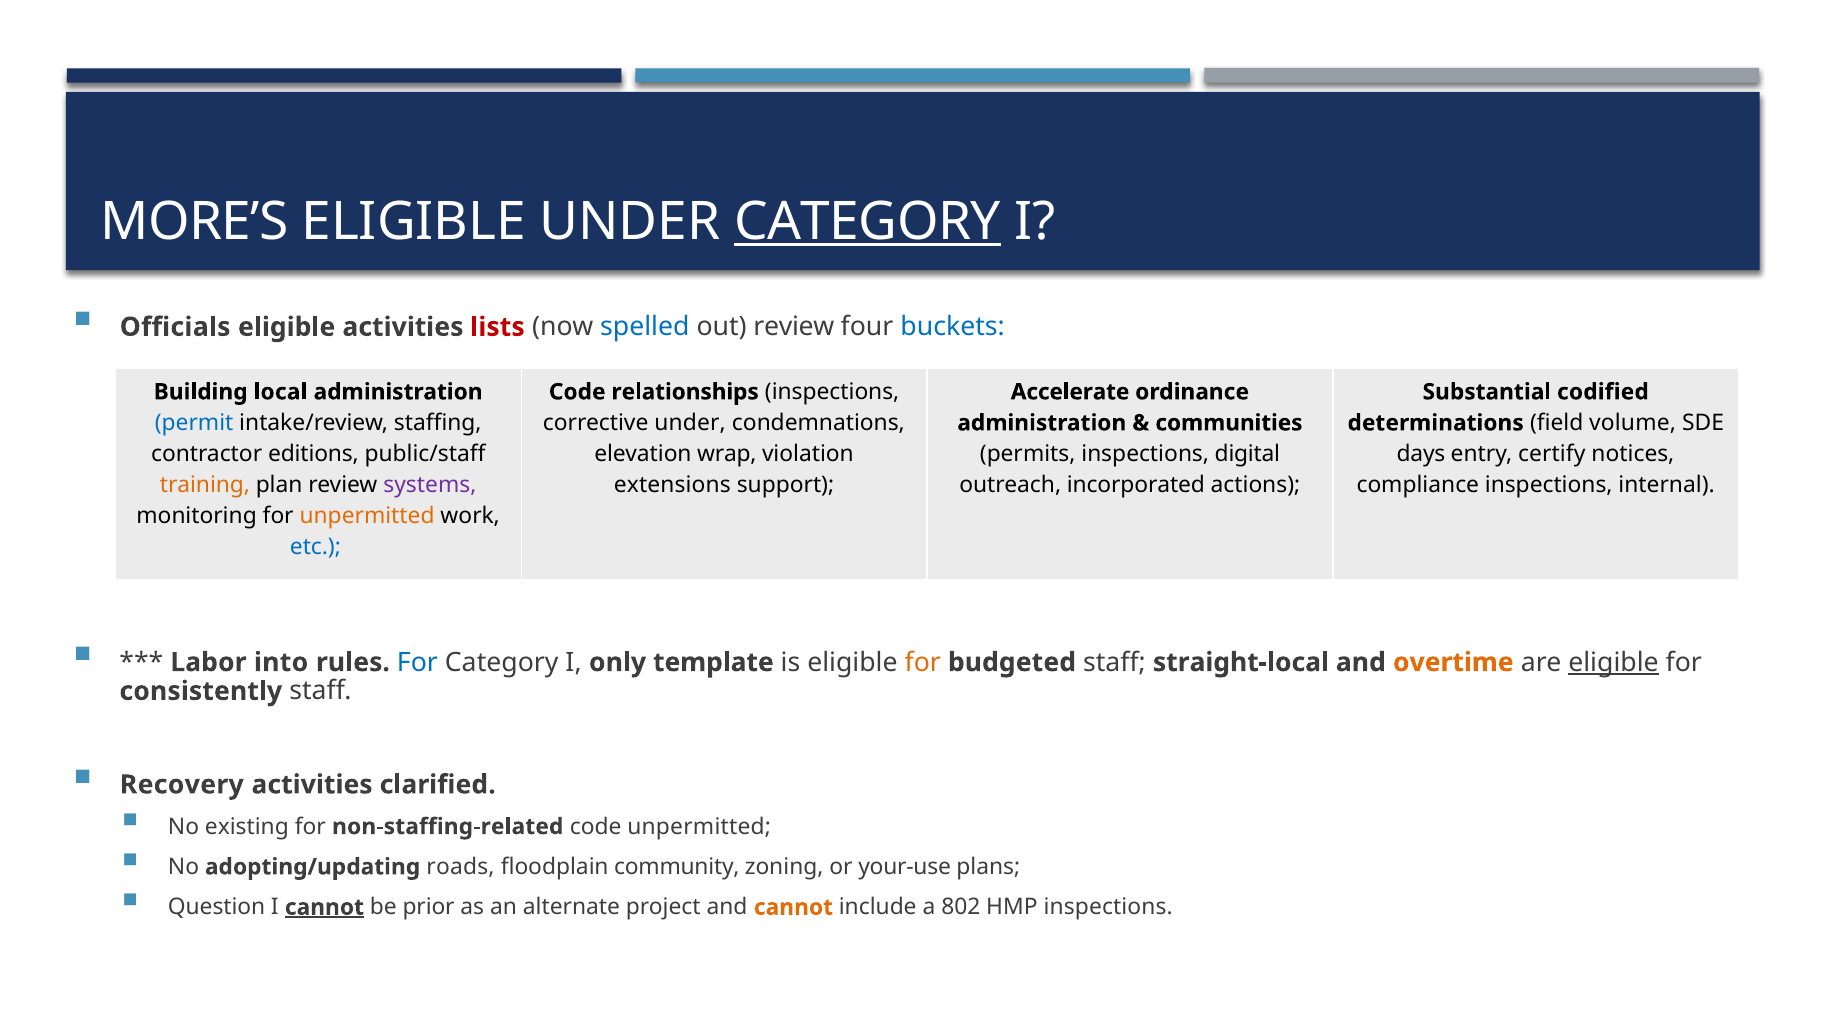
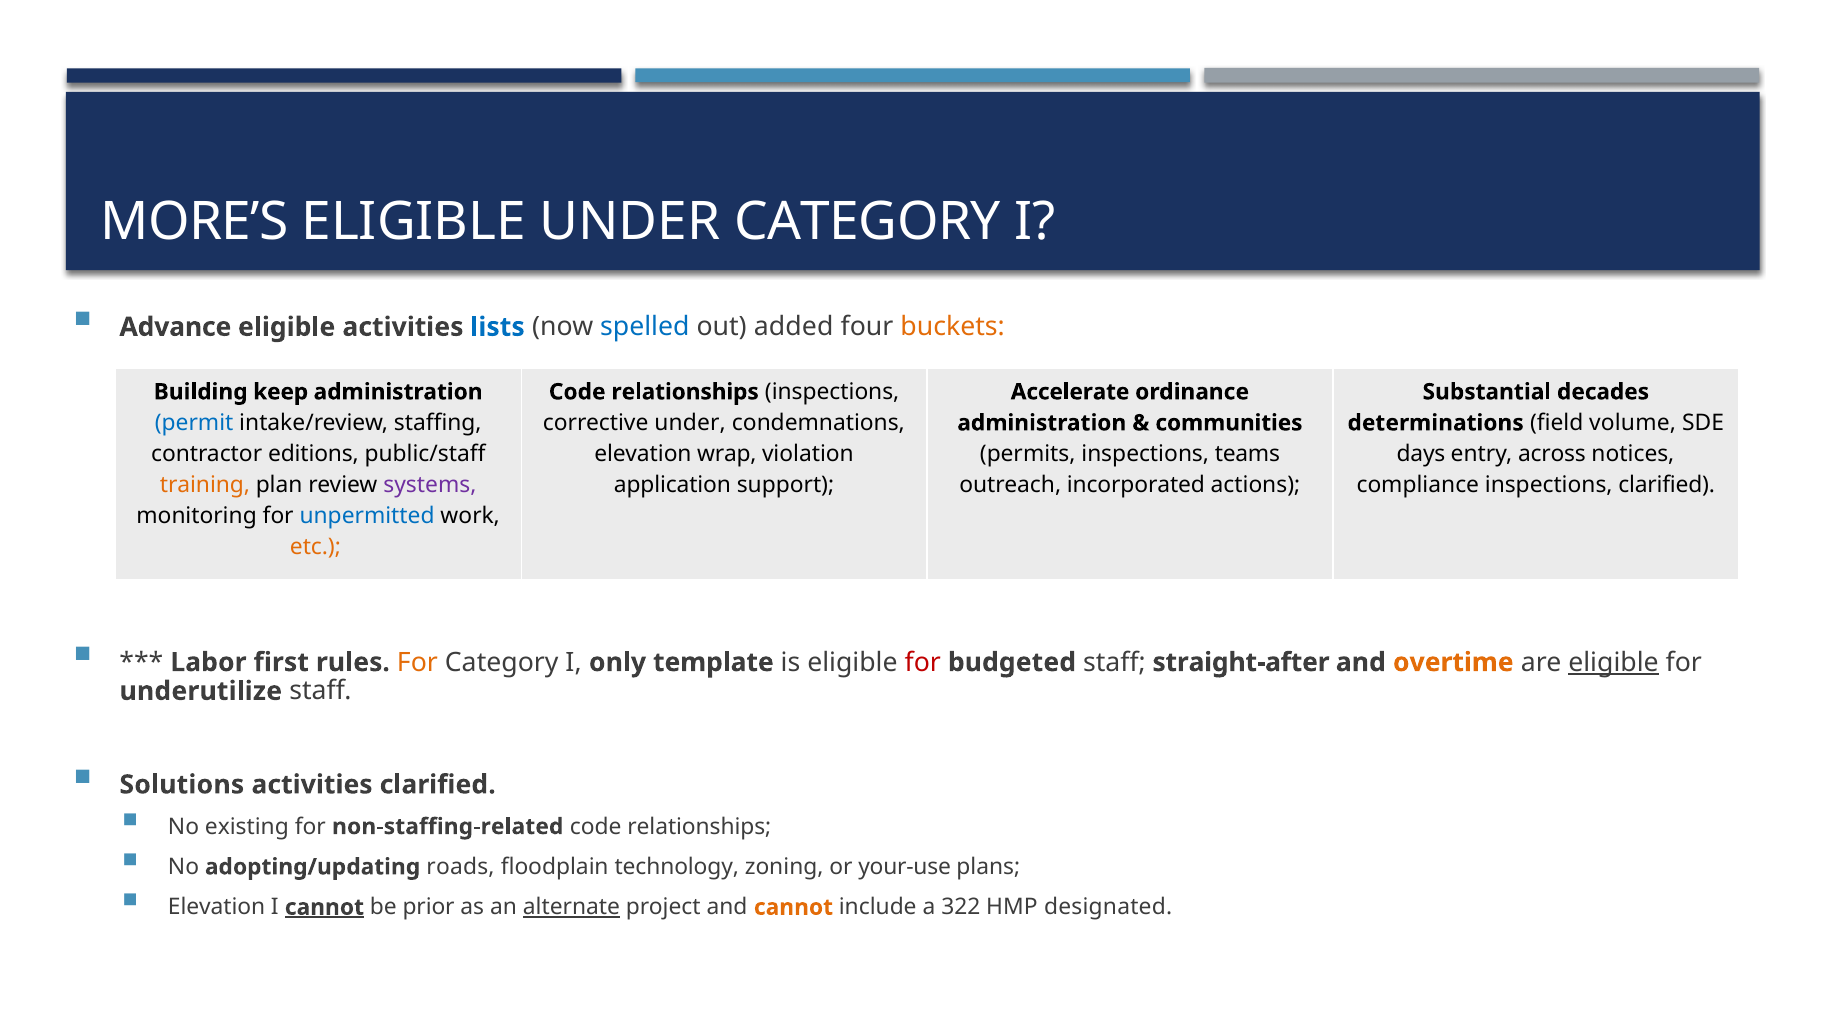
CATEGORY underline: present -> none (868, 222)
Officials: Officials -> Advance (175, 327)
lists colour: red -> blue (498, 327)
out review: review -> added (794, 327)
buckets colour: blue -> orange (953, 327)
local: local -> keep (281, 392)
codified: codified -> decades (1603, 392)
digital: digital -> teams (1247, 454)
certify: certify -> across (1552, 454)
extensions: extensions -> application (672, 485)
inspections internal: internal -> clarified (1667, 485)
unpermitted colour: orange -> blue (367, 516)
etc colour: blue -> orange (315, 547)
into: into -> first (281, 662)
For colour: blue -> orange (417, 662)
for colour: orange -> red (923, 662)
straight-local: straight-local -> straight-after (1241, 662)
consistently: consistently -> underutilize (201, 691)
Recovery: Recovery -> Solutions (182, 785)
unpermitted: unpermitted -> relationships (699, 827)
community: community -> technology (677, 867)
Question: Question -> Elevation (217, 907)
alternate underline: none -> present (571, 907)
802: 802 -> 322 (961, 907)
HMP inspections: inspections -> designated (1108, 907)
